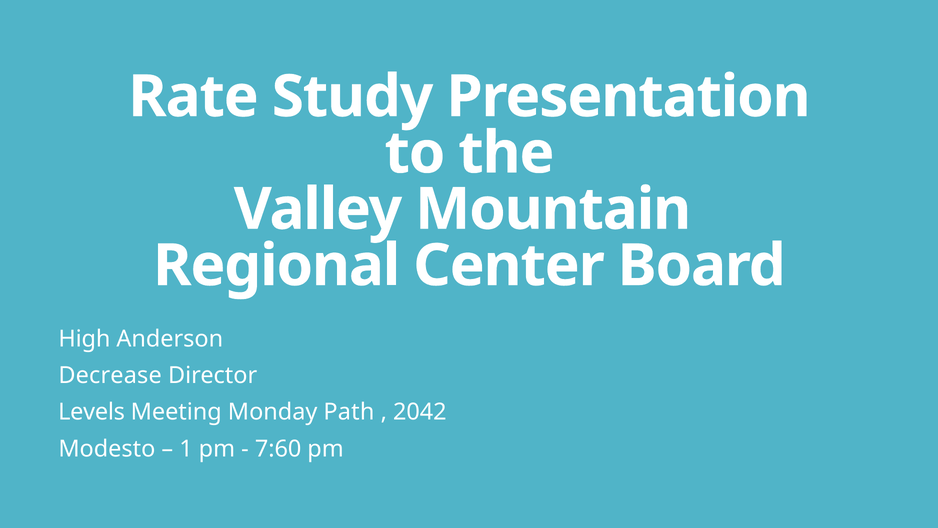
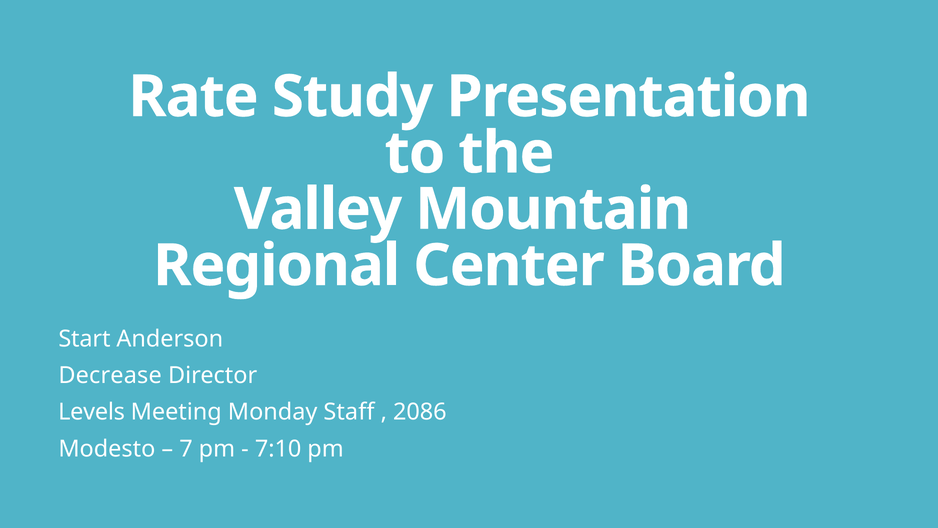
High: High -> Start (84, 339)
Path: Path -> Staff (349, 412)
2042: 2042 -> 2086 (420, 412)
1: 1 -> 7 (186, 449)
7:60: 7:60 -> 7:10 (278, 449)
